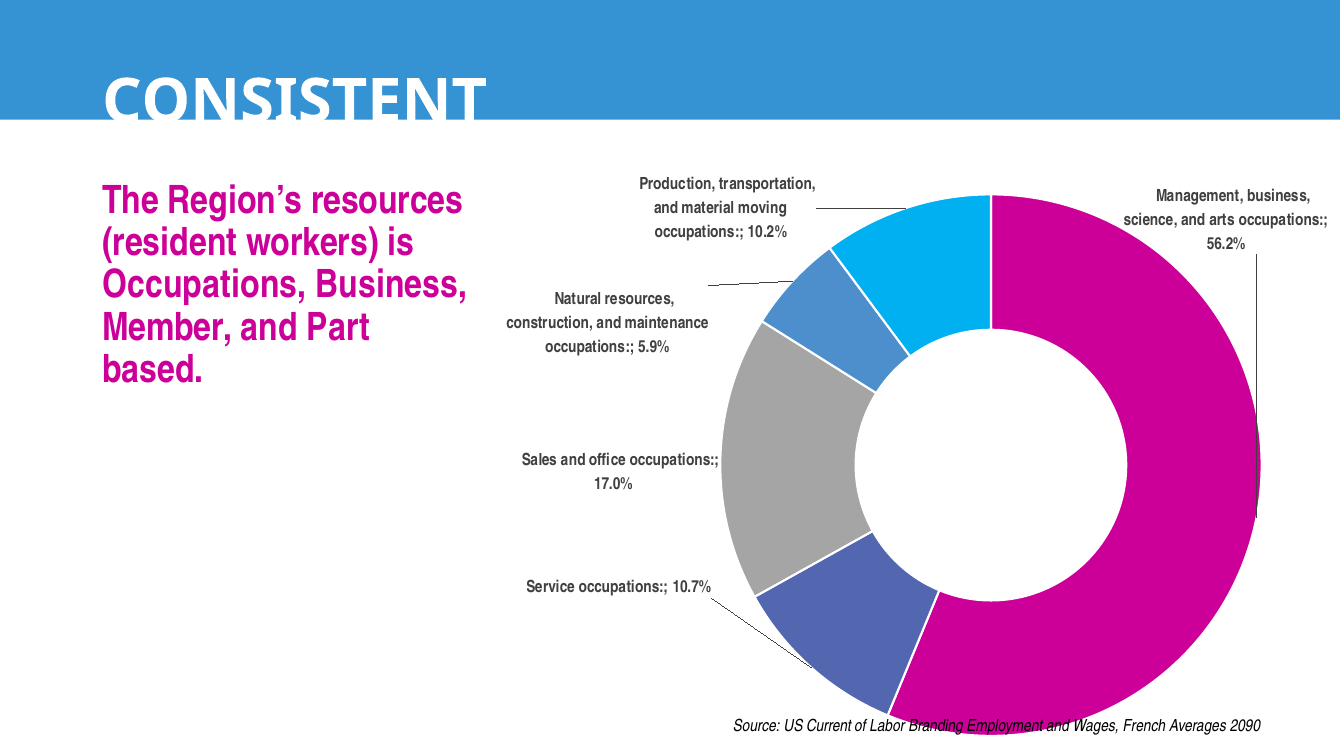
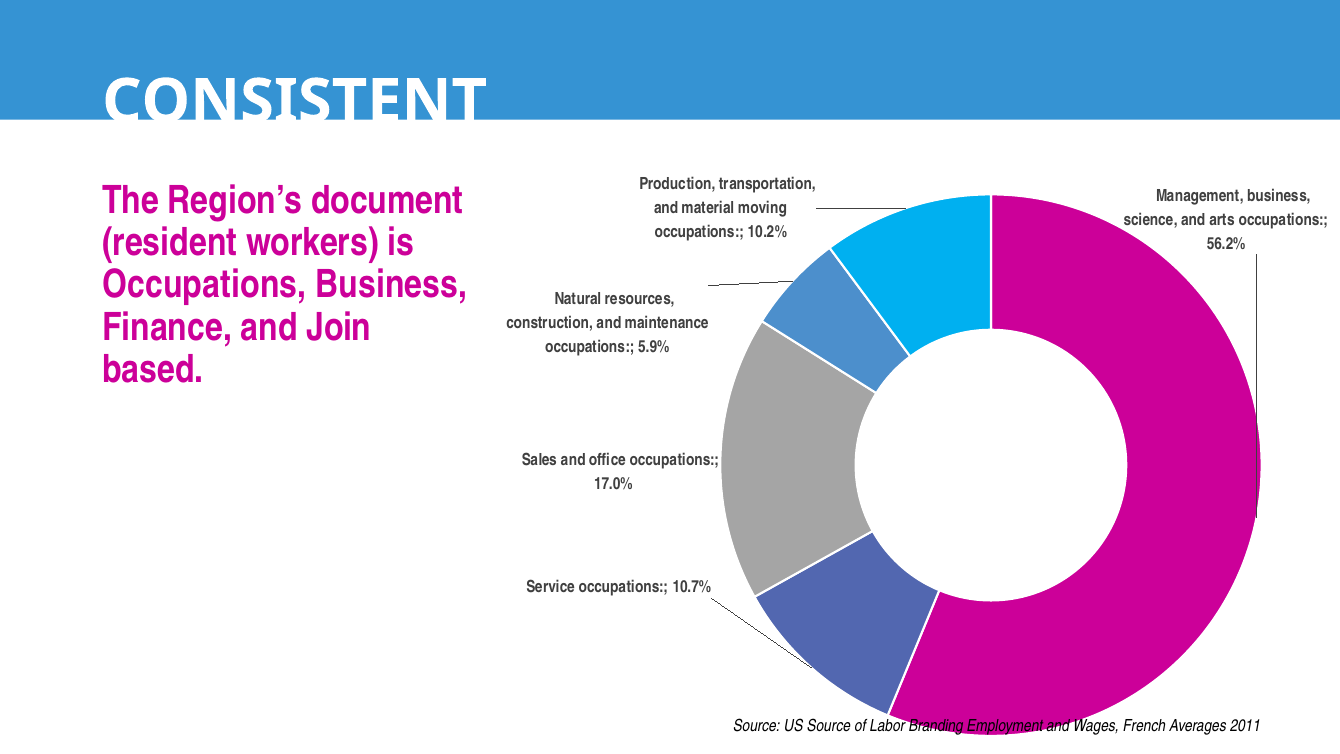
Region’s resources: resources -> document (387, 201)
Member: Member -> Finance (167, 327)
Part: Part -> Join (339, 327)
US Current: Current -> Source (829, 726)
2090: 2090 -> 2011 (1245, 726)
